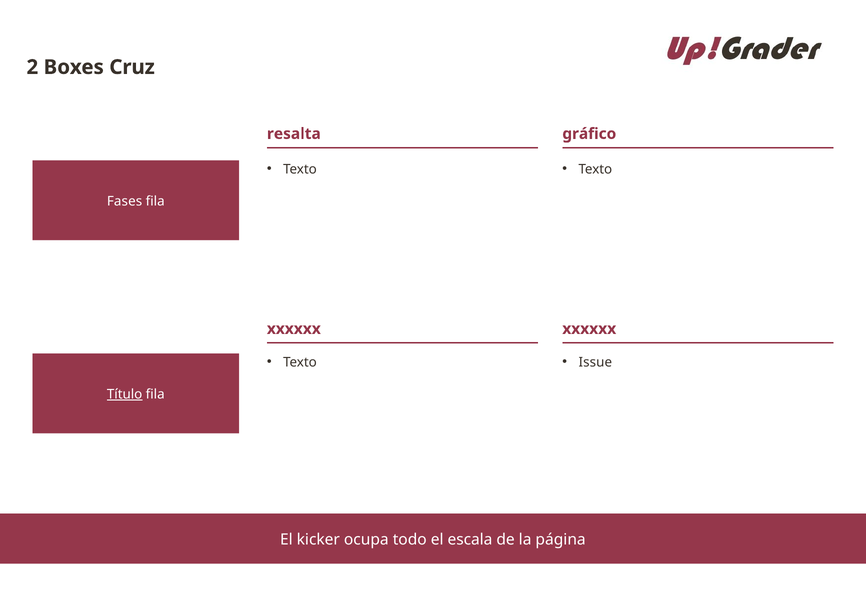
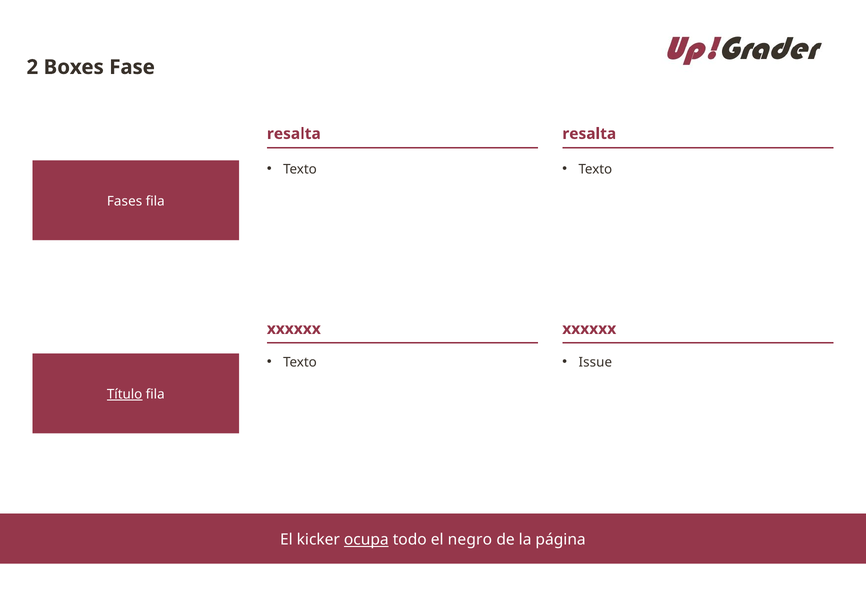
Cruz: Cruz -> Fase (132, 67)
gráfico: gráfico -> resalta (589, 134)
ocupa underline: none -> present (366, 540)
escala: escala -> negro (470, 540)
